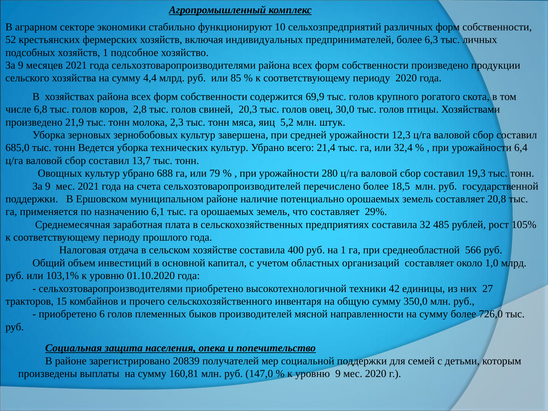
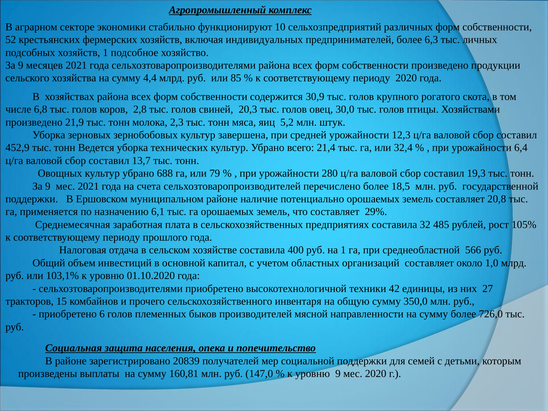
69,9: 69,9 -> 30,9 (315, 97)
685,0: 685,0 -> 452,9 (17, 148)
